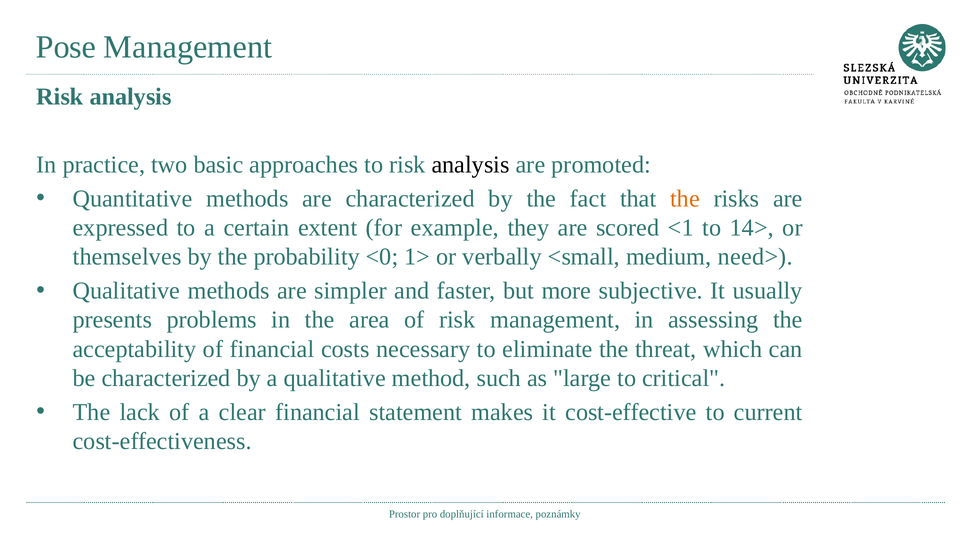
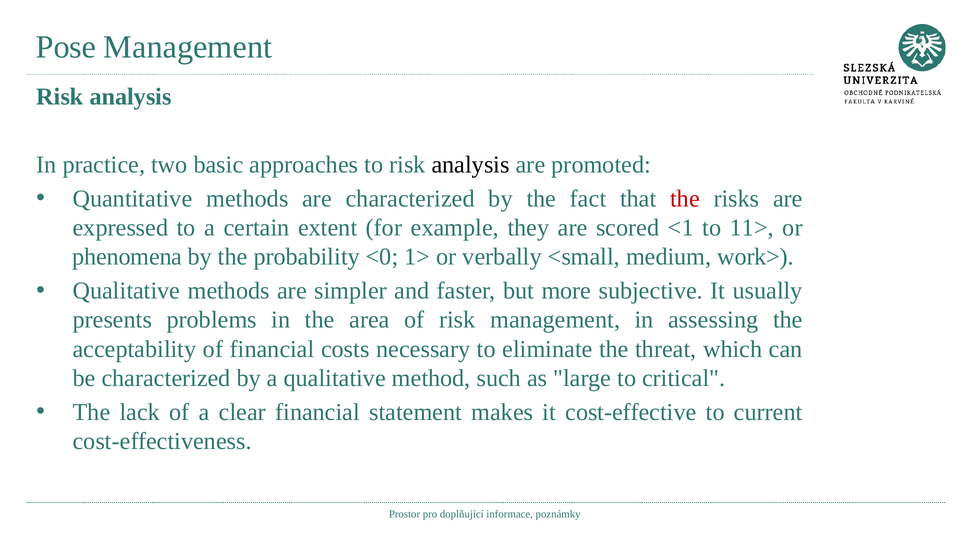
the colour: orange -> red (685, 198)
14>: 14> -> 11> (752, 228)
themselves: themselves -> phenomena (127, 257)
need>: need> -> work> (756, 257)
